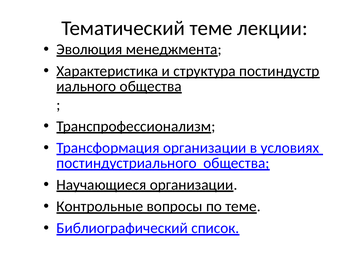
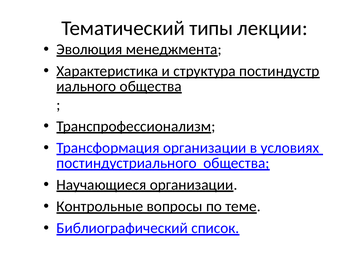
Тематический теме: теме -> типы (211, 28)
